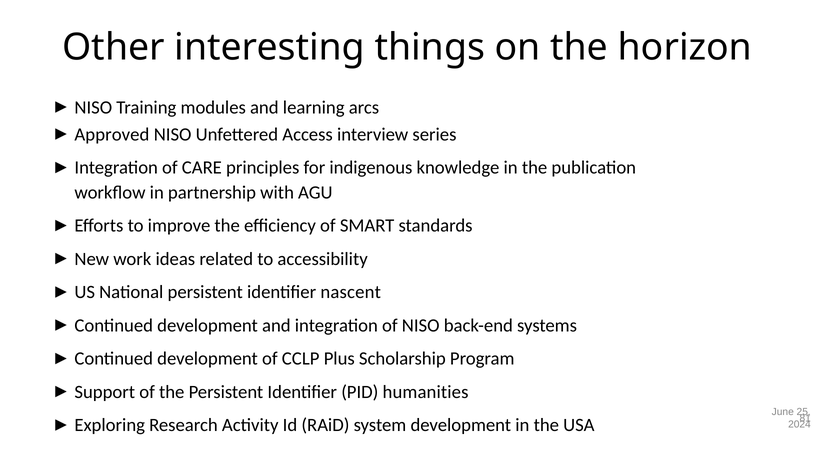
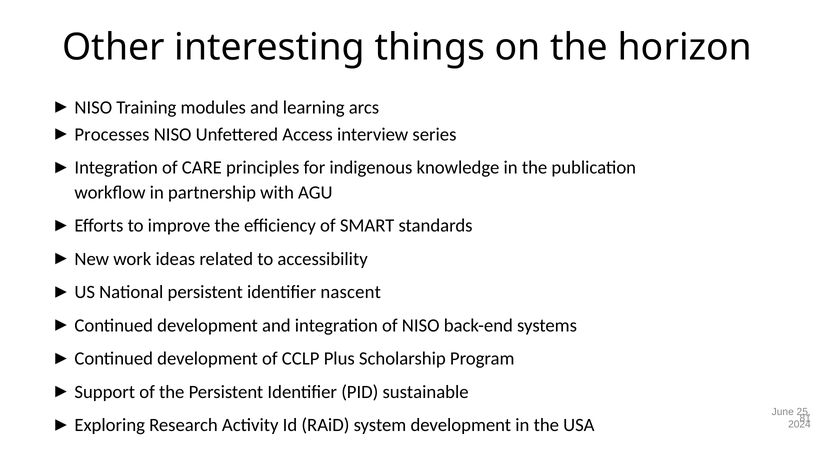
Approved: Approved -> Processes (112, 134)
humanities: humanities -> sustainable (426, 392)
